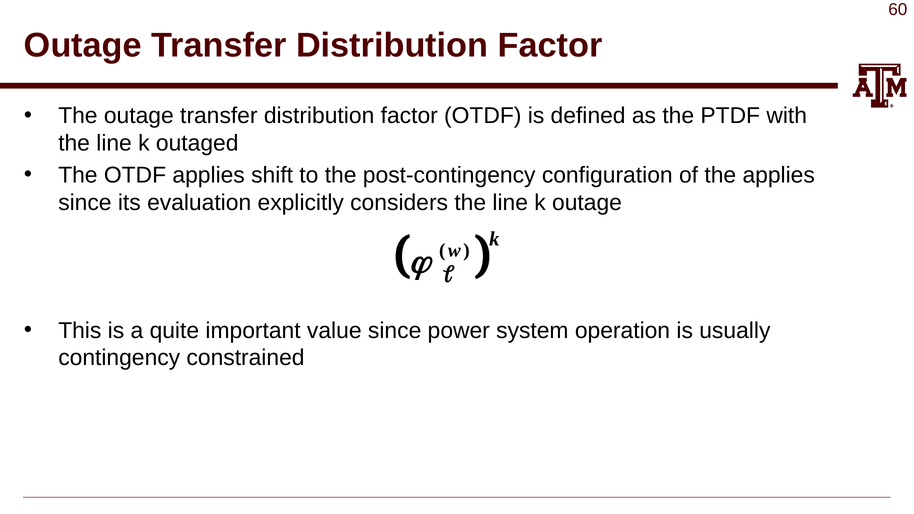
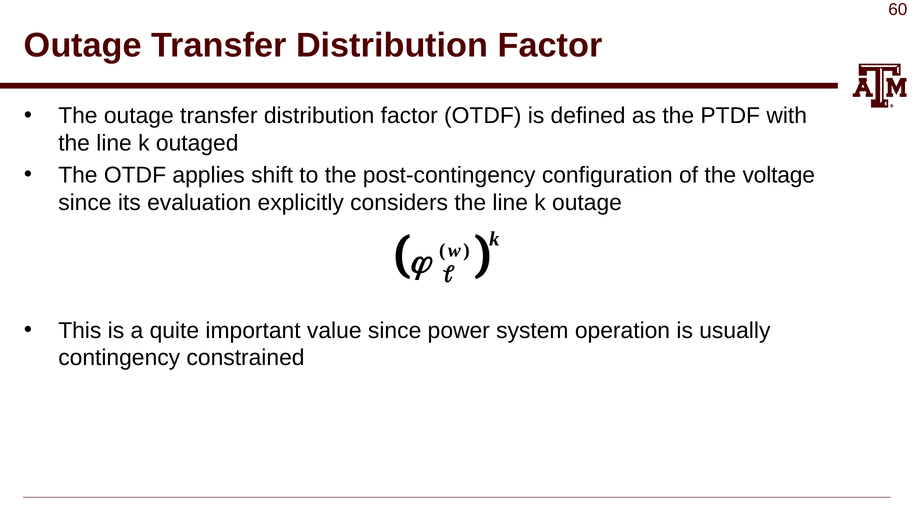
the applies: applies -> voltage (779, 175)
